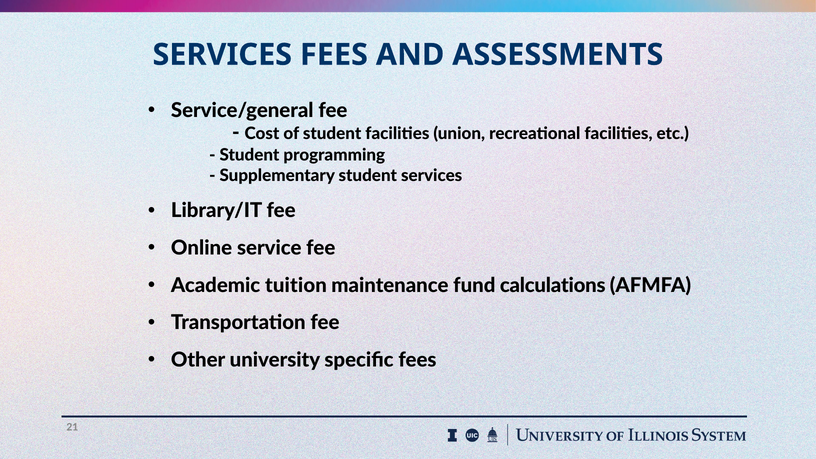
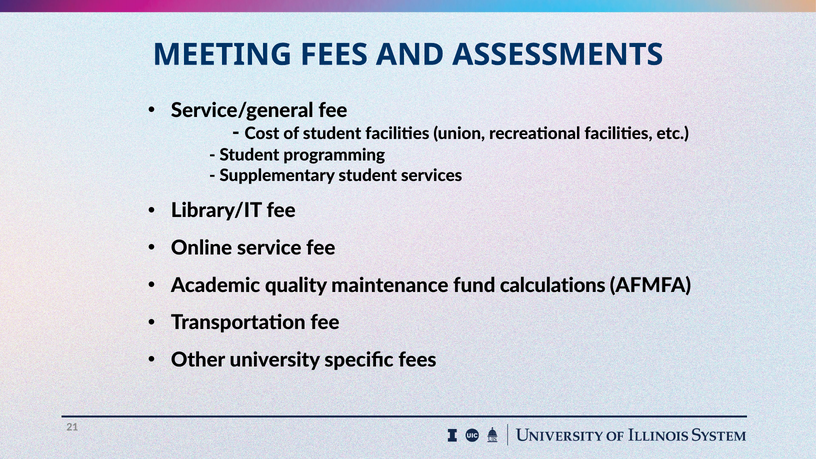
SERVICES: SERVICES -> MEETING (222, 55)
tuition: tuition -> quality (296, 285)
